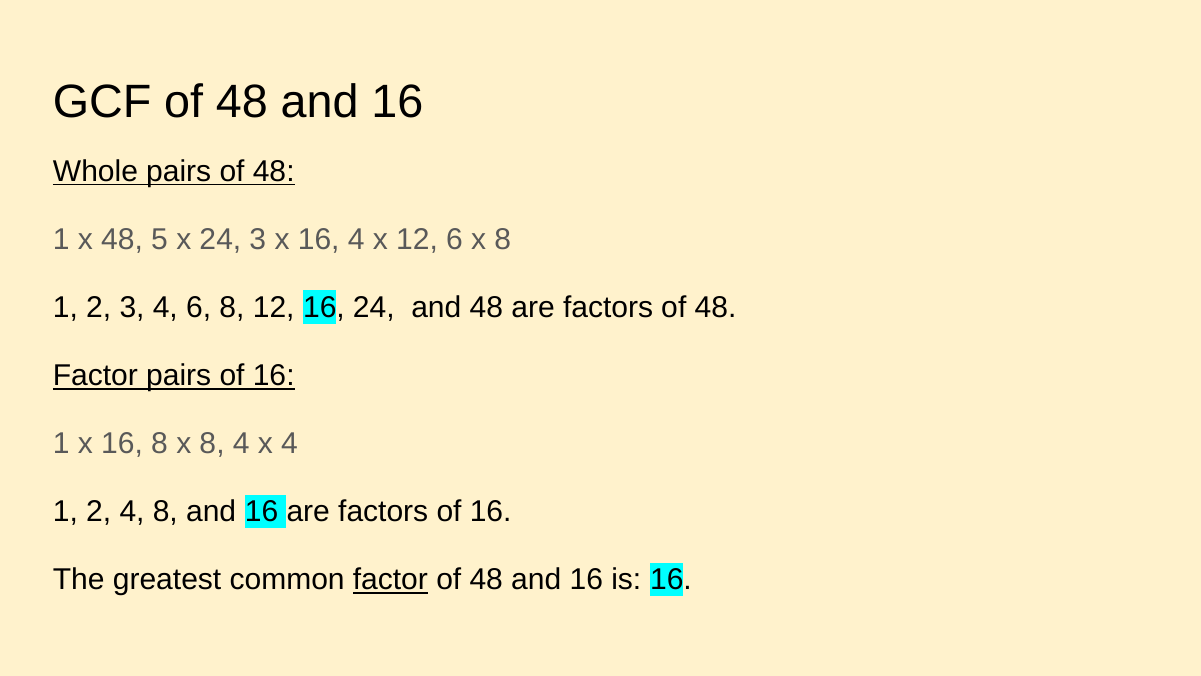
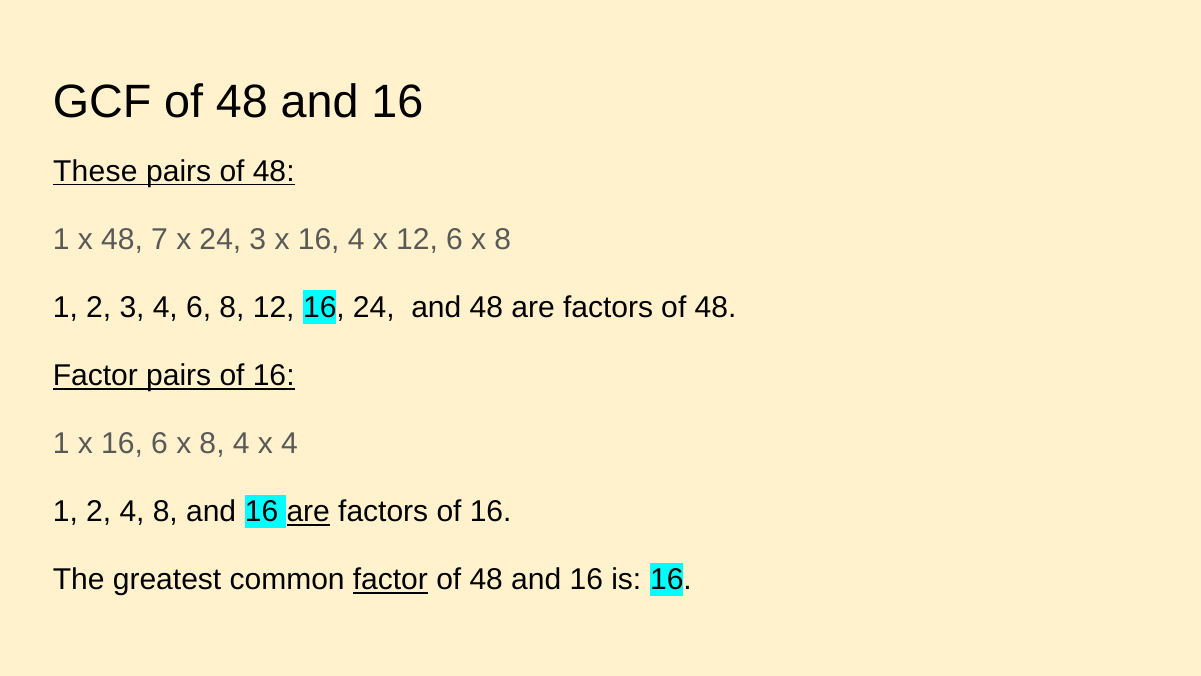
Whole: Whole -> These (95, 171)
5: 5 -> 7 (159, 239)
16 8: 8 -> 6 (159, 444)
are underline: none -> present (308, 512)
